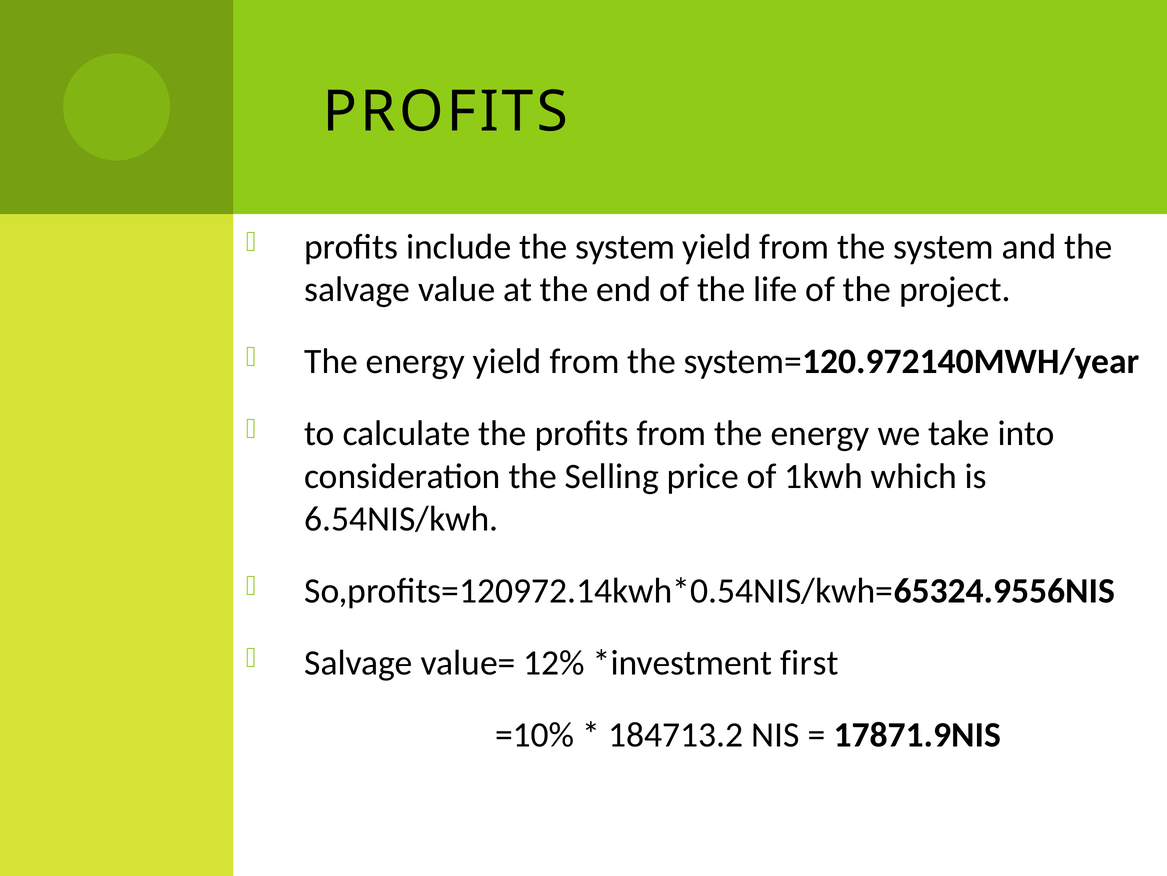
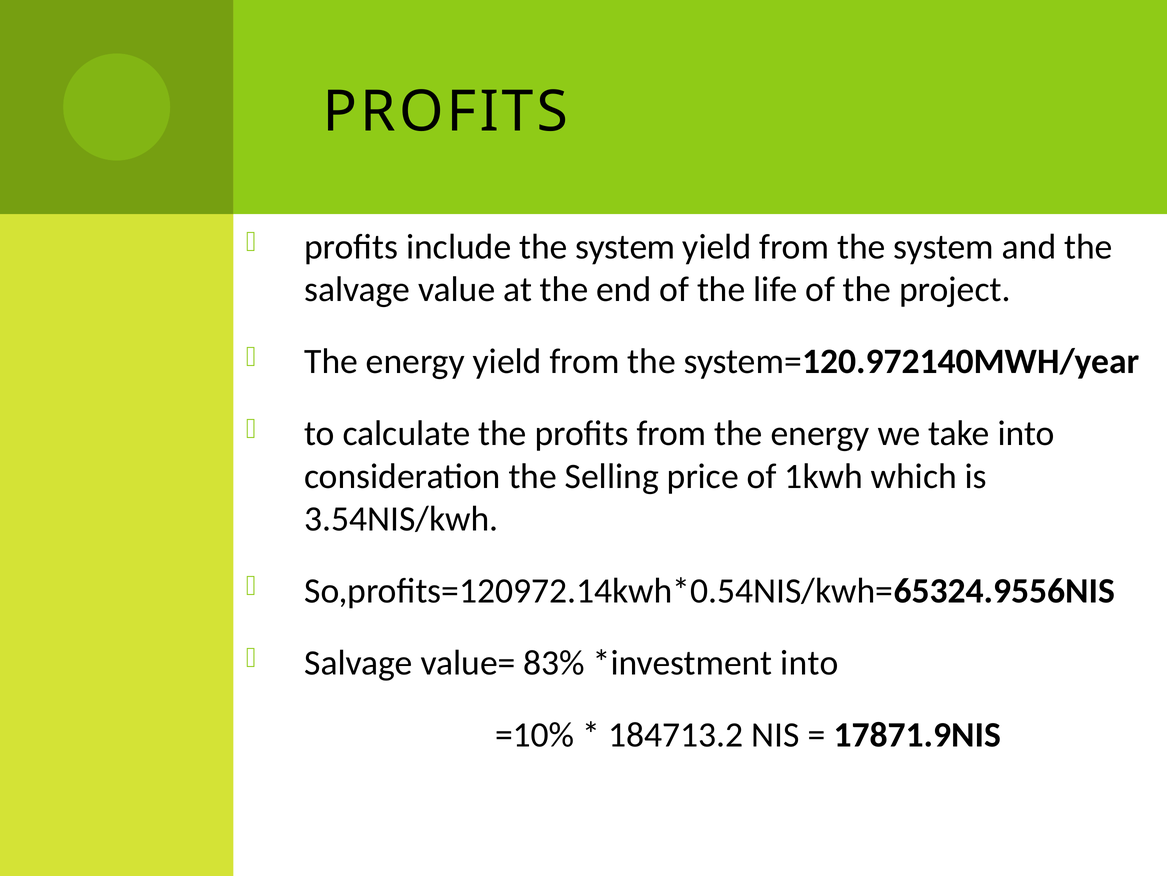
6.54NIS/kwh: 6.54NIS/kwh -> 3.54NIS/kwh (401, 519)
12%: 12% -> 83% (554, 663)
first: first -> into (809, 663)
